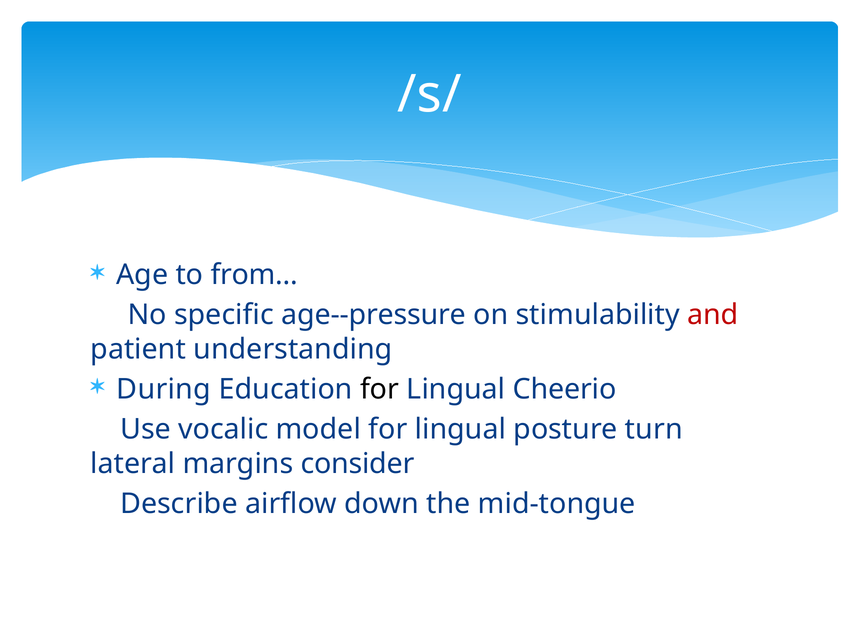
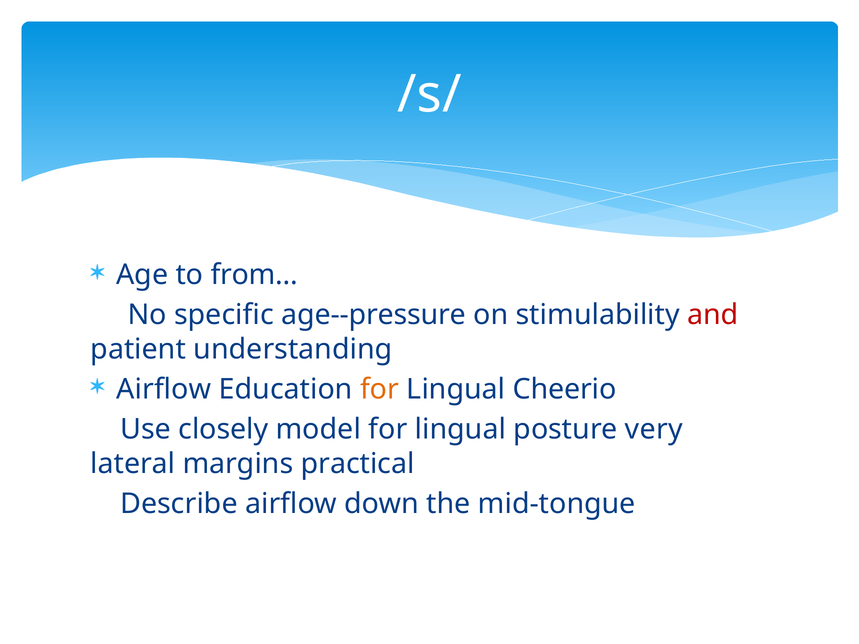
During: During -> Airflow (164, 389)
for colour: black -> orange (380, 389)
vocalic: vocalic -> closely (223, 429)
turn: turn -> very (654, 429)
consider: consider -> practical (358, 464)
